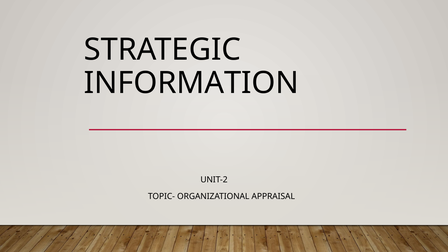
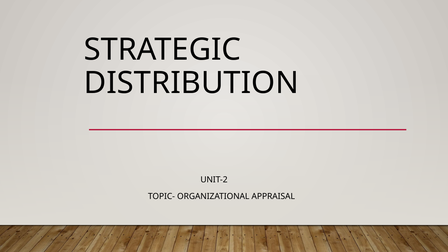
INFORMATION: INFORMATION -> DISTRIBUTION (191, 83)
